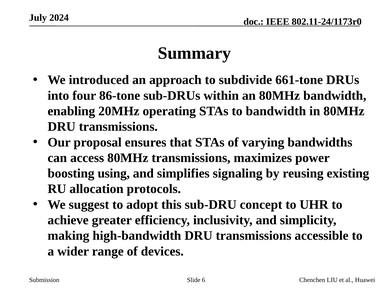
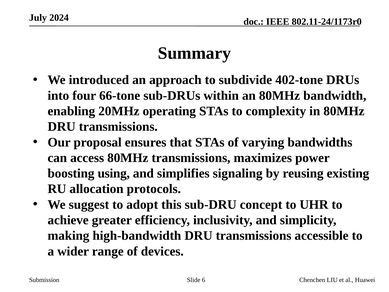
661-tone: 661-tone -> 402-tone (299, 80)
86-tone: 86-tone -> 66-tone (120, 95)
to bandwidth: bandwidth -> complexity (276, 111)
